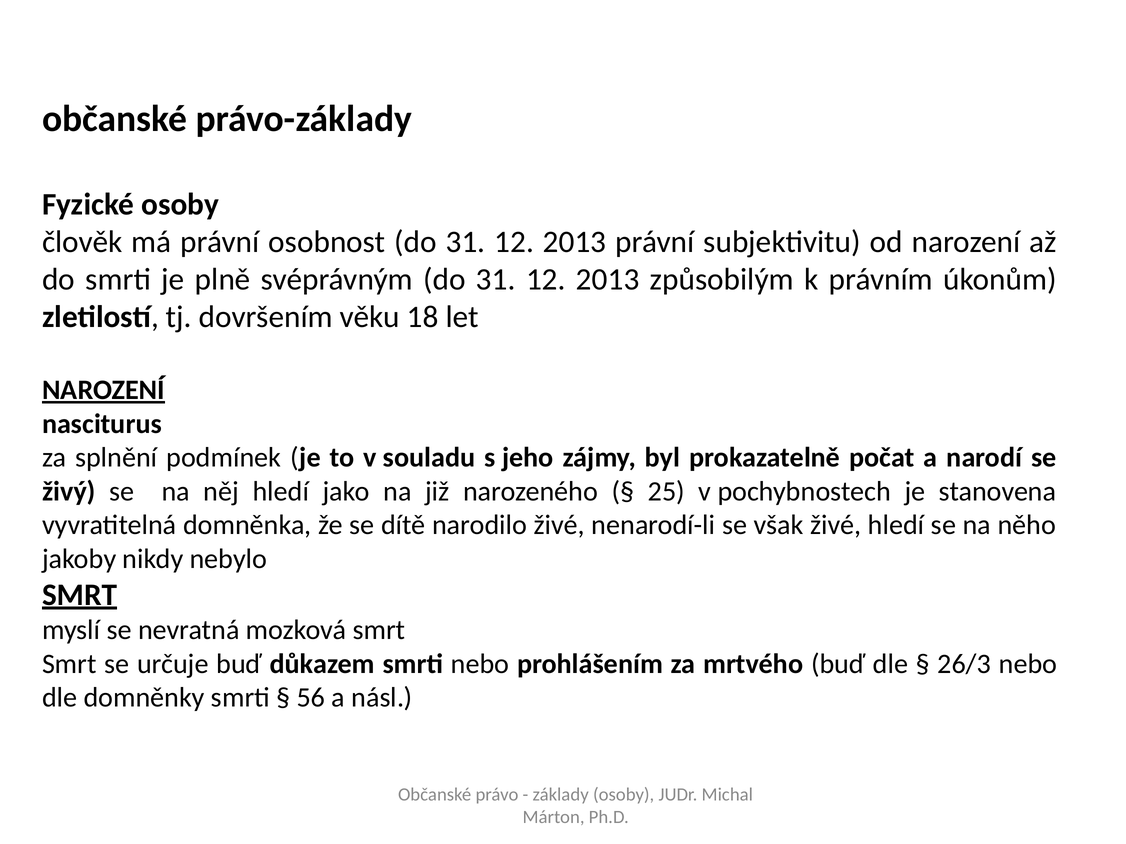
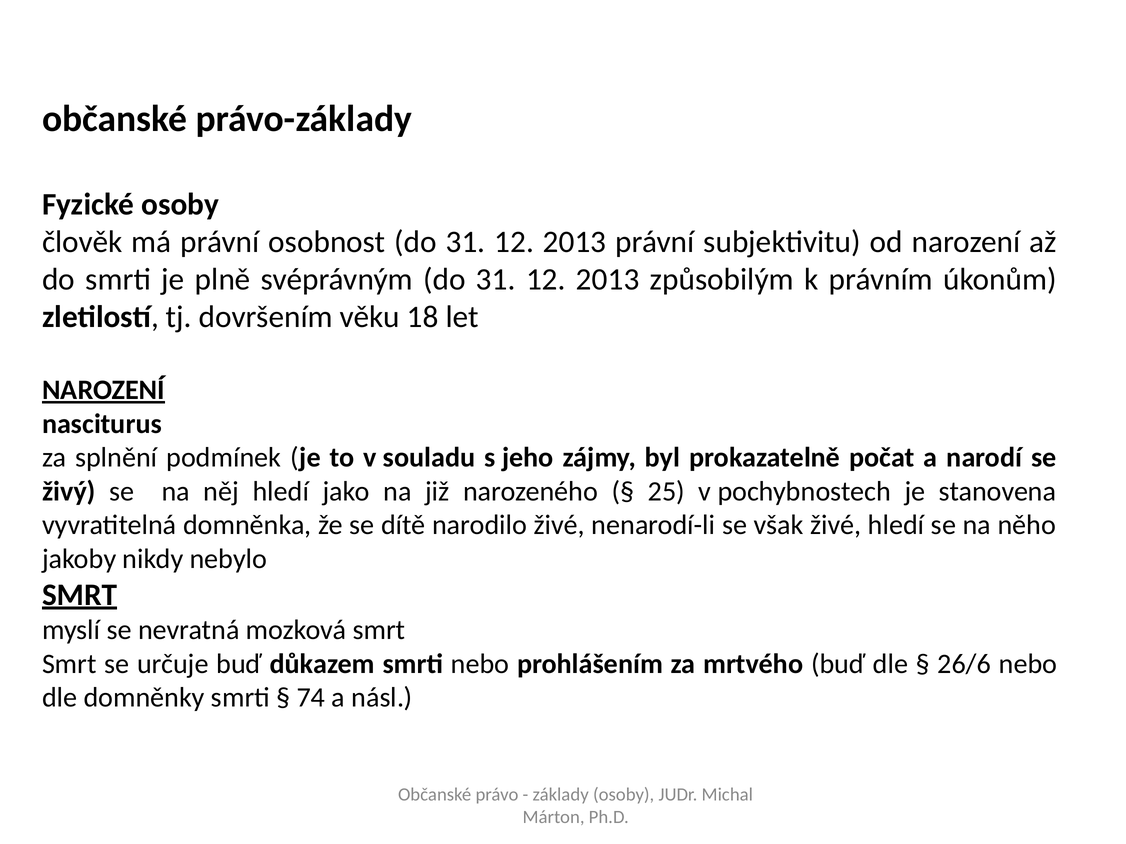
26/3: 26/3 -> 26/6 (964, 664)
56: 56 -> 74 (311, 698)
